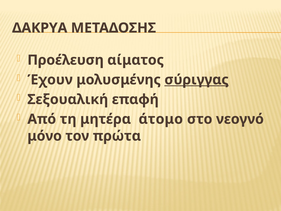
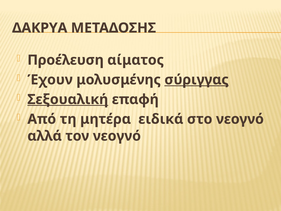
Σεξουαλική underline: none -> present (68, 99)
άτομο: άτομο -> ειδικά (161, 119)
μόνο: μόνο -> αλλά (45, 136)
τον πρώτα: πρώτα -> νεογνό (117, 136)
